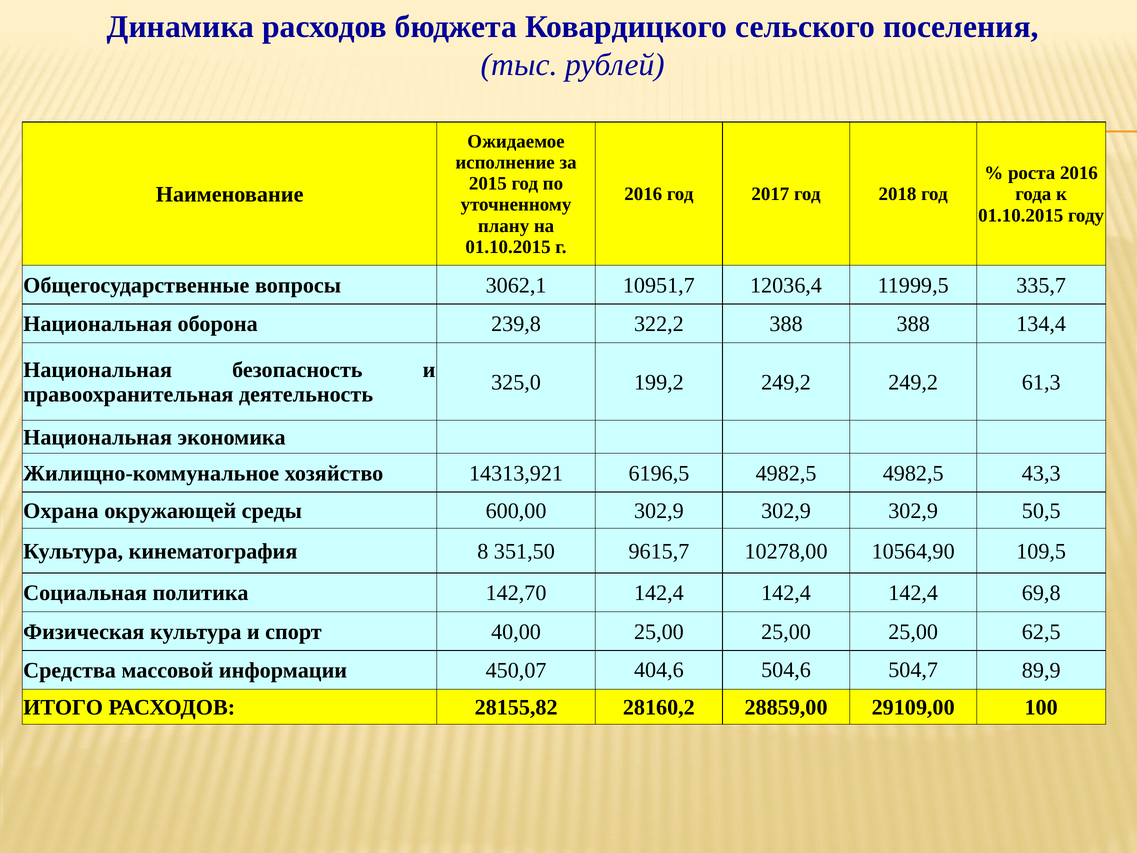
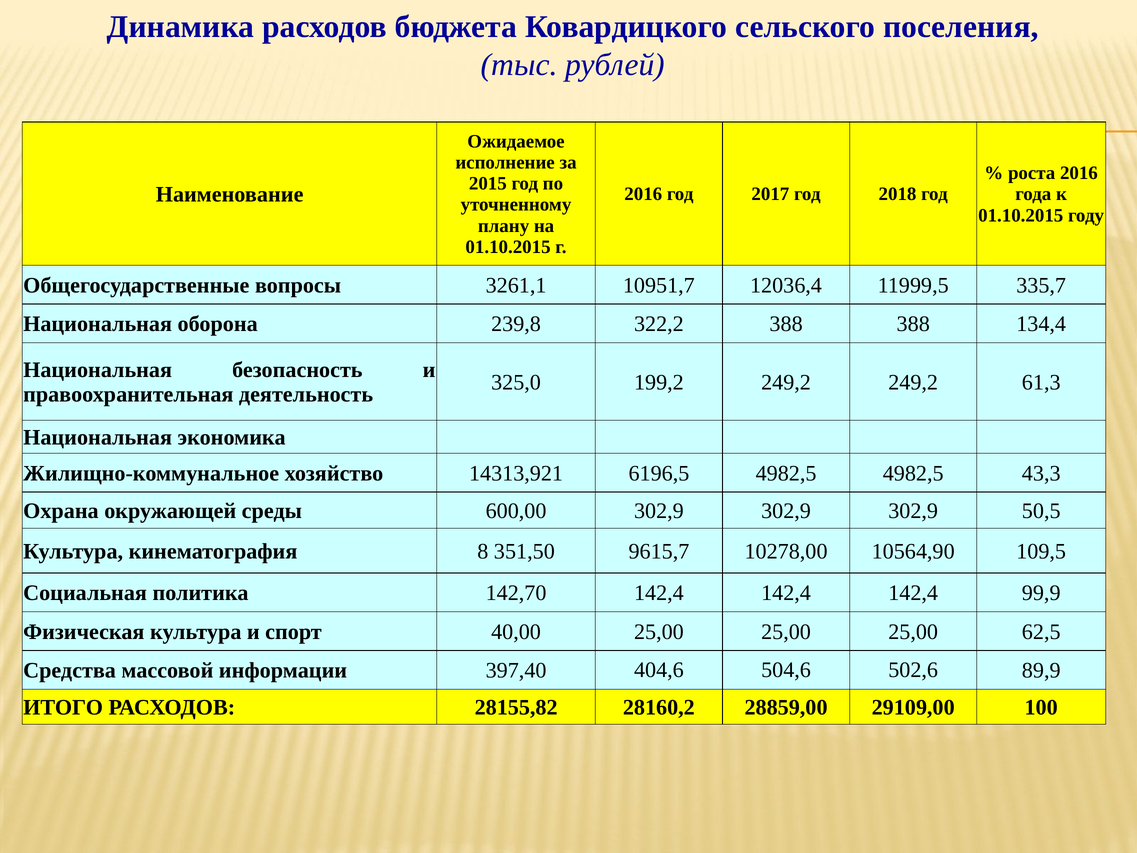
3062,1: 3062,1 -> 3261,1 (516, 285)
69,8: 69,8 -> 99,9 (1041, 593)
450,07: 450,07 -> 397,40 (516, 670)
504,7: 504,7 -> 502,6 (913, 670)
